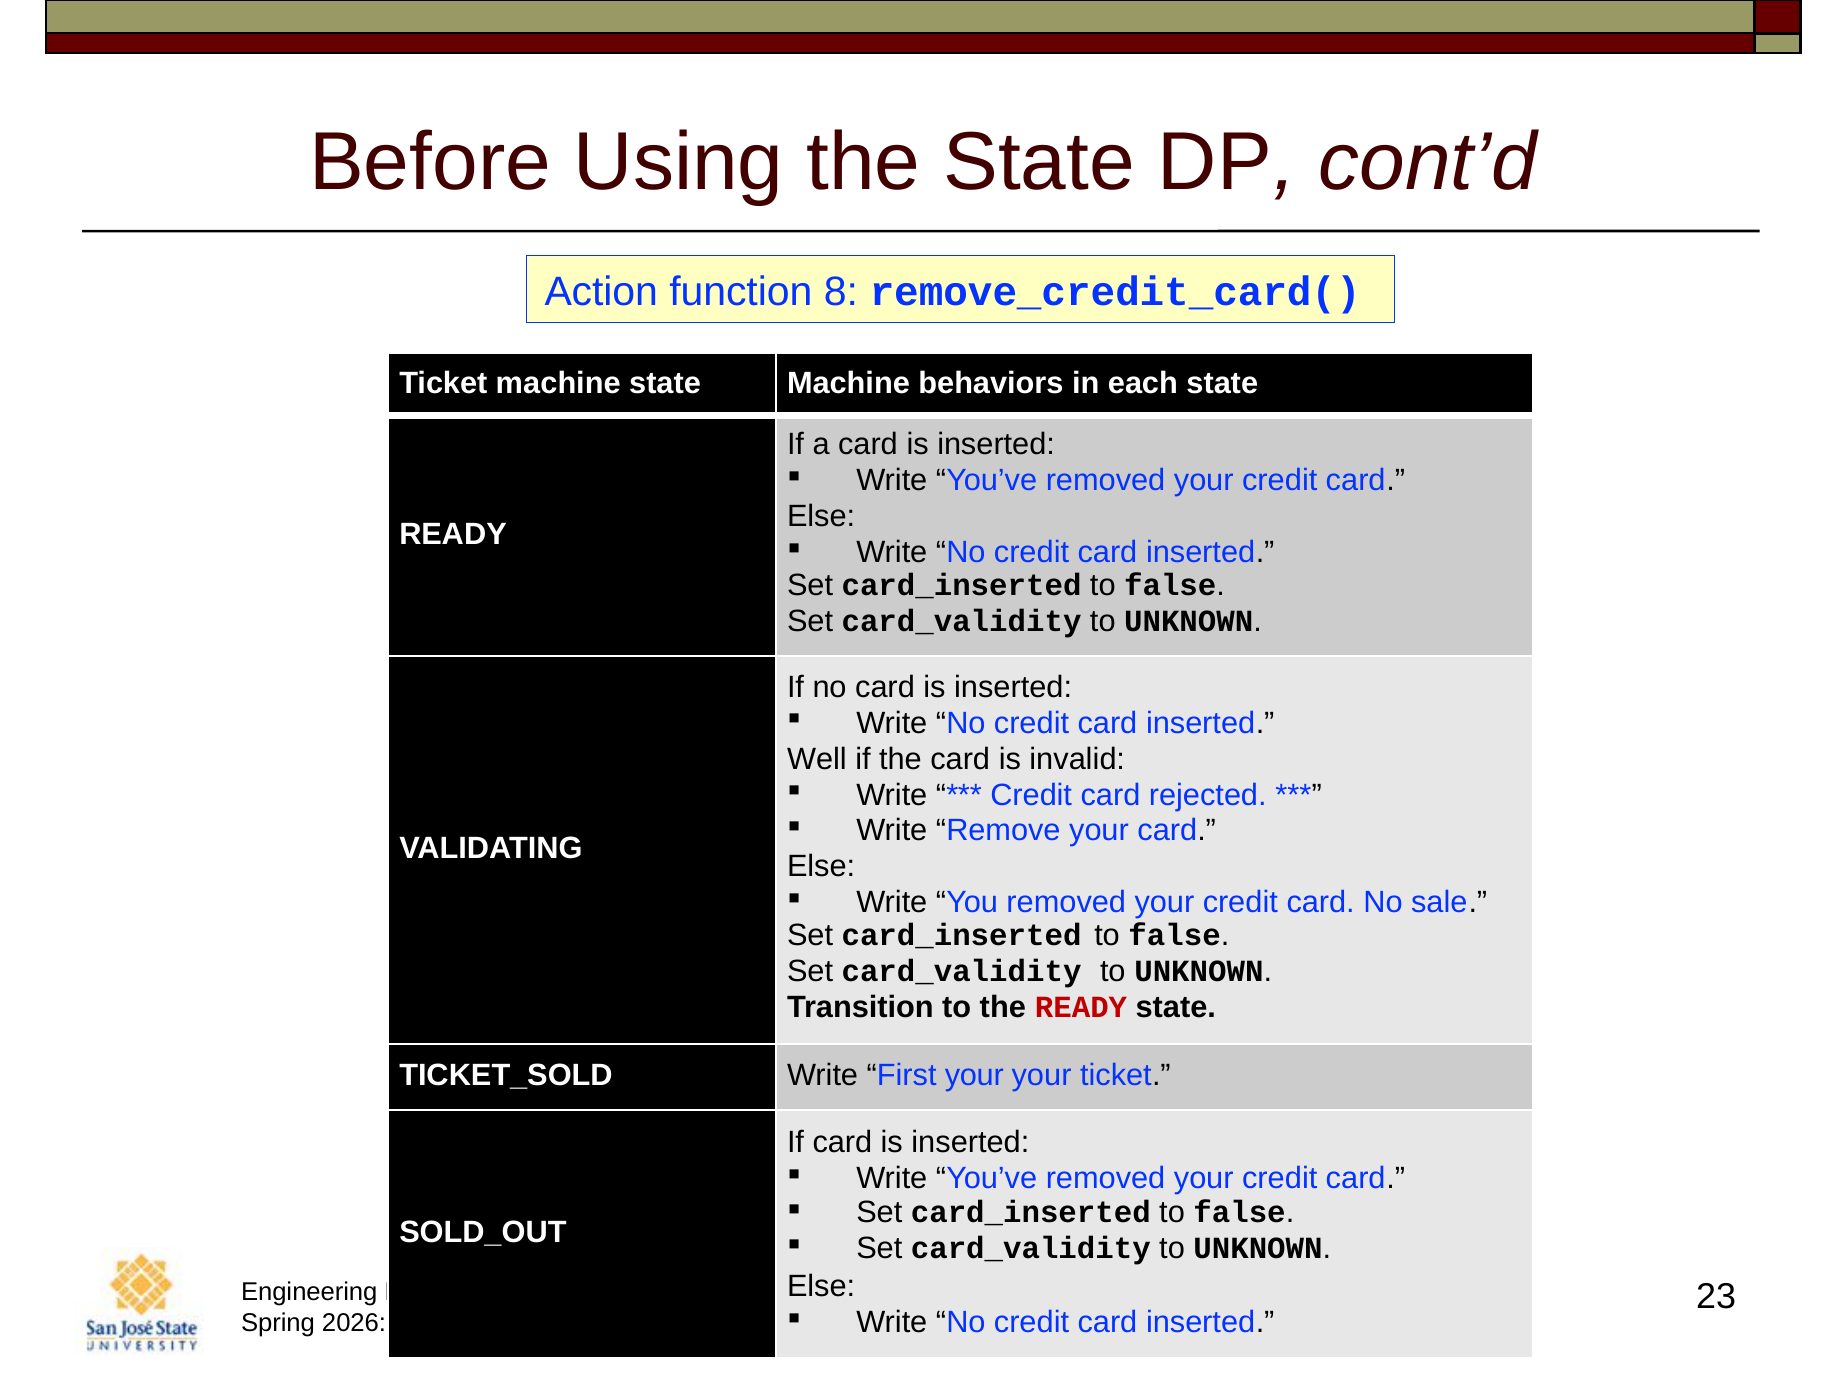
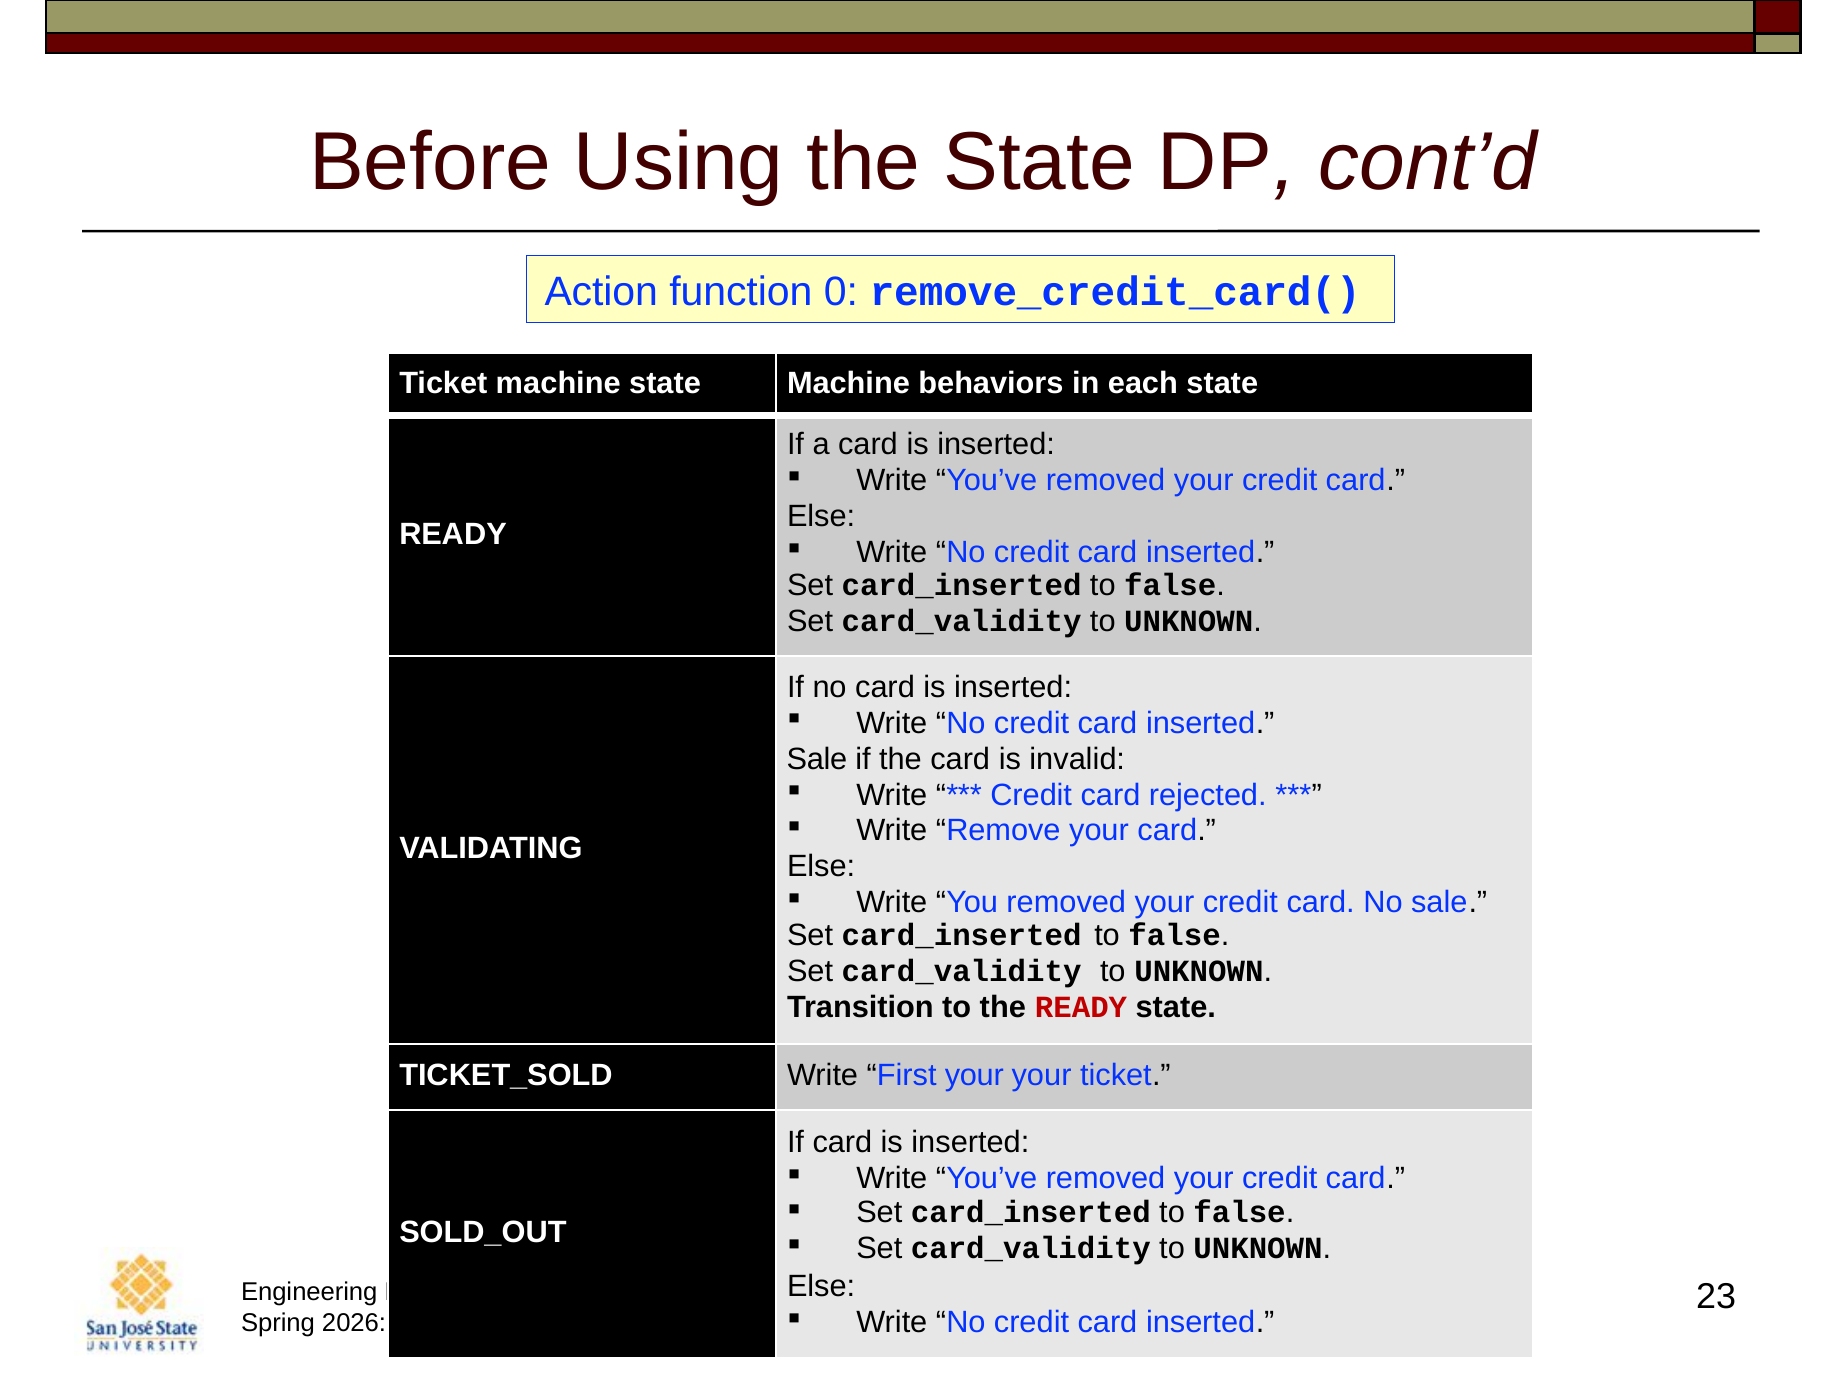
8: 8 -> 0 (841, 291)
Well: Well -> Sale (817, 759)
